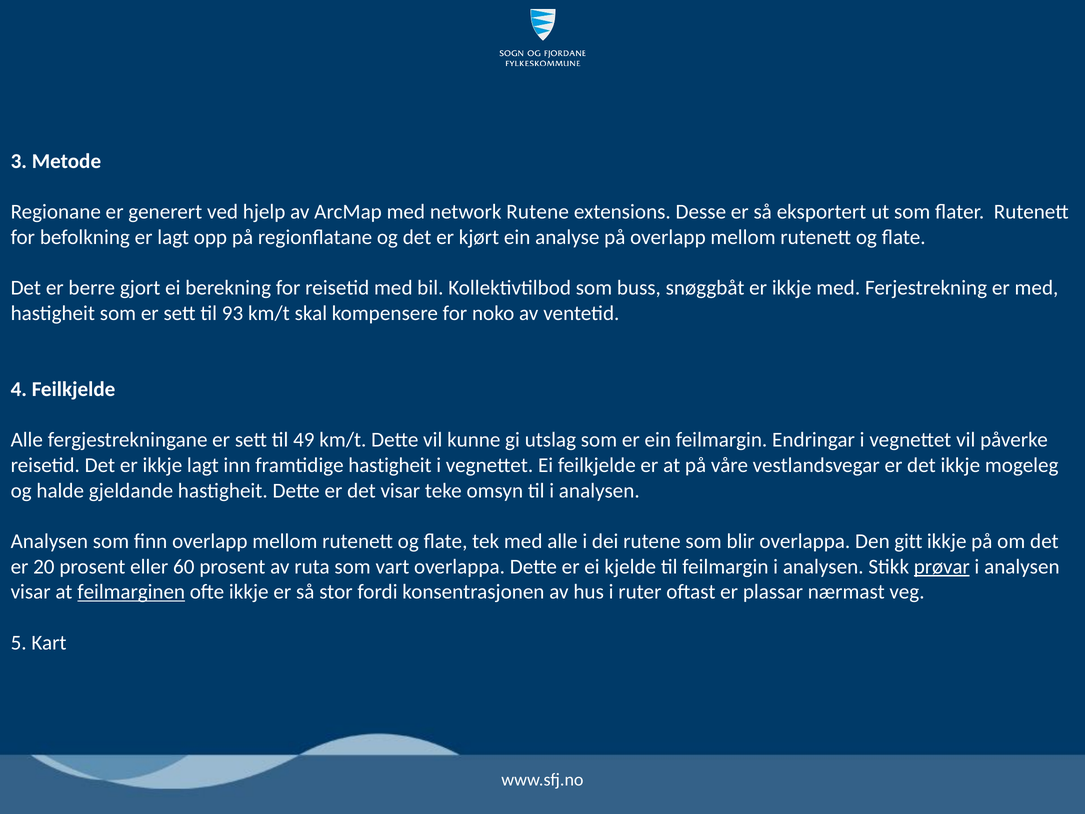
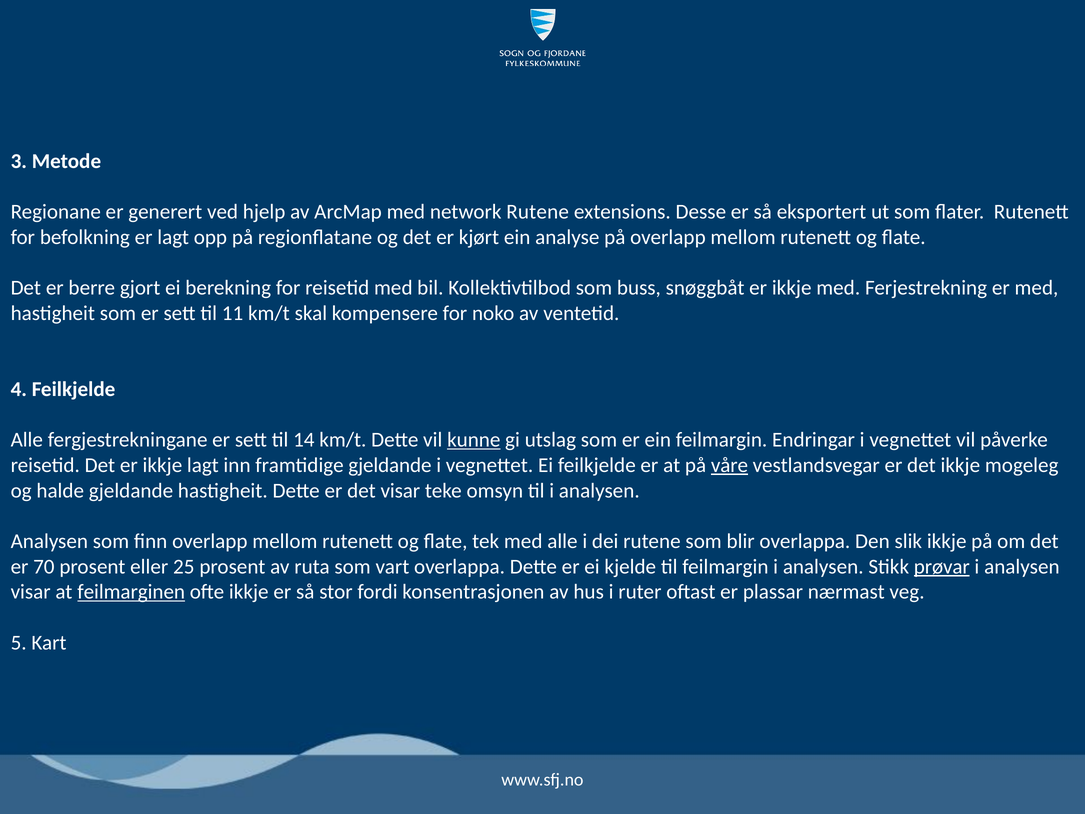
93: 93 -> 11 (233, 313)
49: 49 -> 14 (304, 440)
kunne underline: none -> present (474, 440)
framtidige hastigheit: hastigheit -> gjeldande (390, 465)
våre underline: none -> present (729, 465)
gitt: gitt -> slik (908, 541)
20: 20 -> 70 (44, 566)
60: 60 -> 25 (184, 566)
